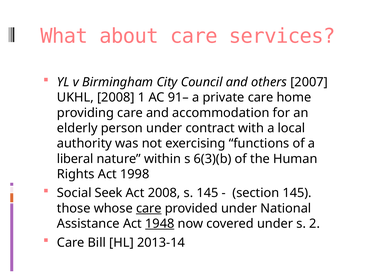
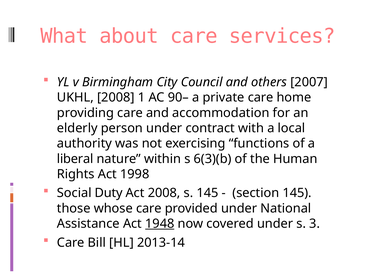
91–: 91– -> 90– (178, 97)
Seek: Seek -> Duty (109, 193)
care underline: present -> none (149, 208)
2: 2 -> 3 (315, 224)
